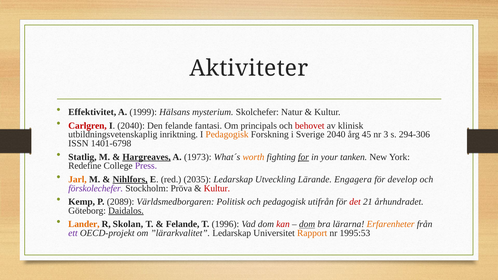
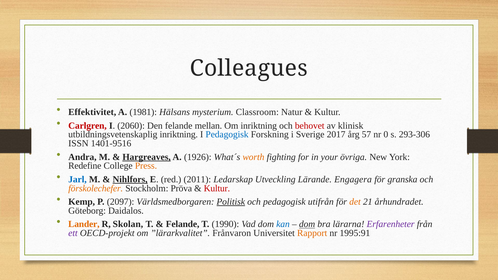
Aktiviteter: Aktiviteter -> Colleagues (249, 68)
1999: 1999 -> 1981 (143, 112)
Skolchefer: Skolchefer -> Classroom (257, 112)
I 2040: 2040 -> 2060 (131, 126)
fantasi: fantasi -> mellan (208, 126)
Om principals: principals -> inriktning (259, 126)
Pedagogisk colour: orange -> blue (227, 135)
Sverige 2040: 2040 -> 2017 (336, 135)
45: 45 -> 57 (366, 135)
3: 3 -> 0 (386, 135)
294-306: 294-306 -> 293-306 (414, 135)
1401-6798: 1401-6798 -> 1401-9516 (111, 144)
Statlig: Statlig -> Andra (82, 157)
1973: 1973 -> 1926 (198, 157)
for underline: present -> none (303, 157)
tanken: tanken -> övriga (354, 157)
Press colour: purple -> orange (146, 166)
Jarl colour: orange -> blue (78, 179)
2035: 2035 -> 2011 (197, 179)
develop: develop -> granska (402, 179)
förskolechefer colour: purple -> orange (96, 188)
2089: 2089 -> 2097 (121, 202)
Politisk underline: none -> present (231, 202)
det colour: red -> orange (355, 202)
Daidalos underline: present -> none (126, 211)
1996: 1996 -> 1990 (225, 224)
kan colour: red -> blue (283, 224)
Erfarenheter colour: orange -> purple (391, 224)
”lärarkvalitet Ledarskap: Ledarskap -> Frånvaron (232, 233)
1995:53: 1995:53 -> 1995:91 (355, 233)
